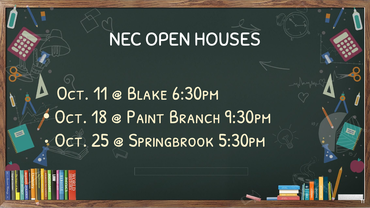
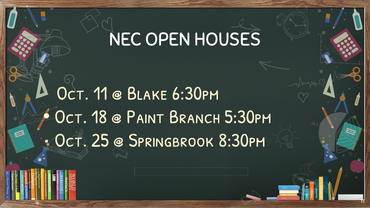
9:30pm: 9:30pm -> 5:30pm (248, 117)
5:30pm: 5:30pm -> 8:30pm (242, 140)
